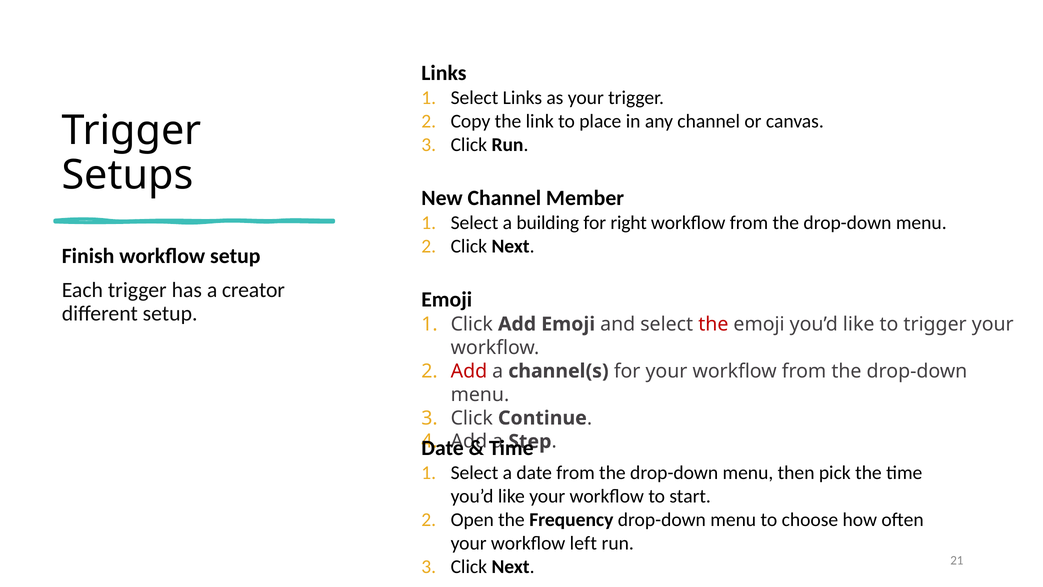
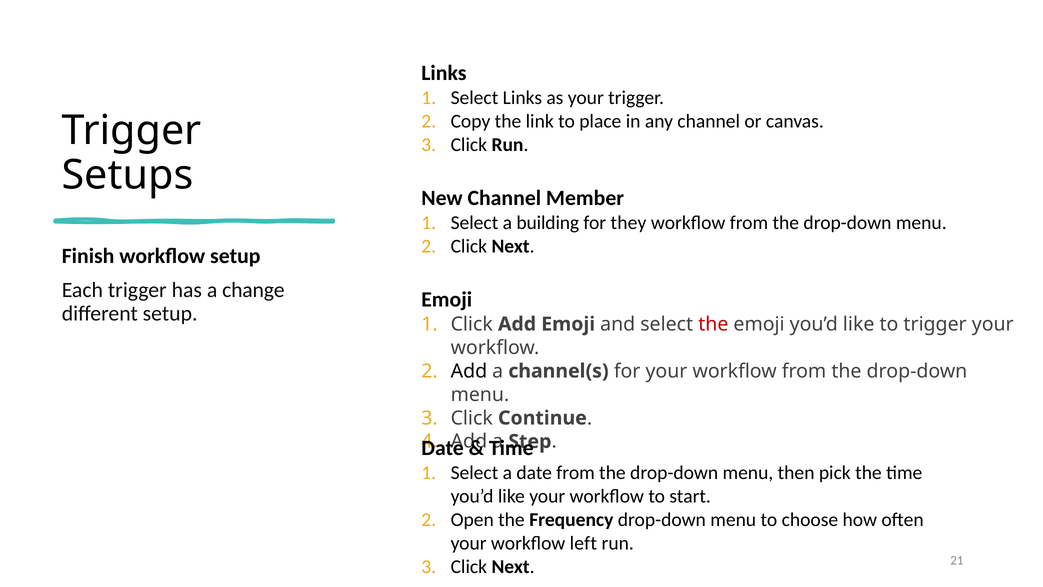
right: right -> they (628, 223)
creator: creator -> change (253, 290)
Add colour: red -> black (469, 371)
